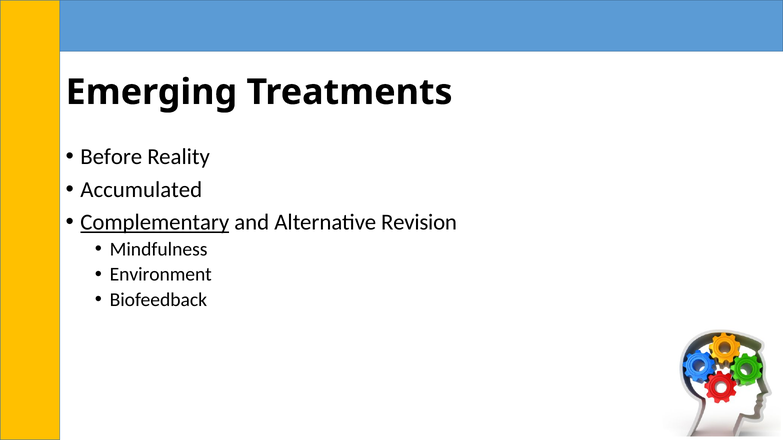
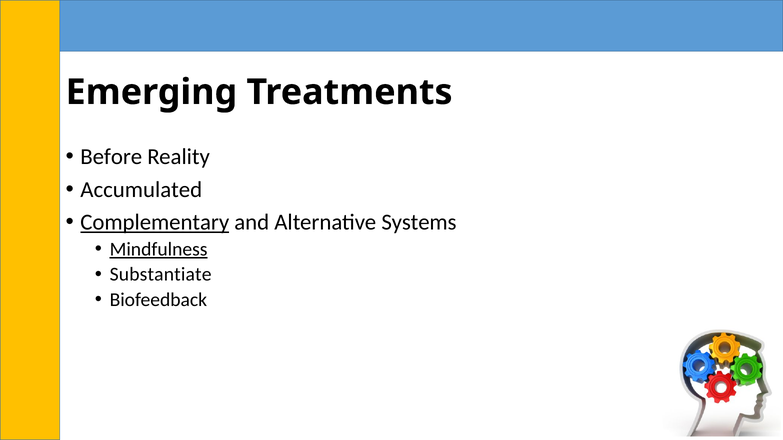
Revision: Revision -> Systems (419, 223)
Mindfulness underline: none -> present (159, 250)
Environment: Environment -> Substantiate (161, 275)
